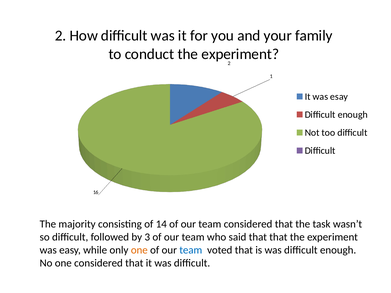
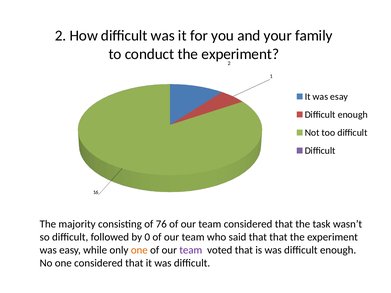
14: 14 -> 76 (161, 224)
3: 3 -> 0 (147, 237)
team colour: blue -> purple (191, 250)
